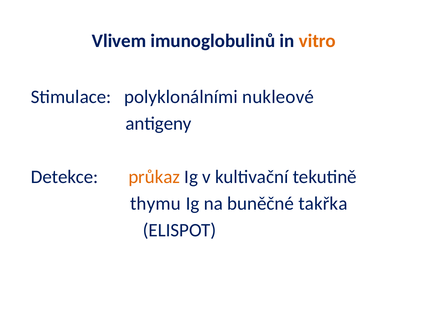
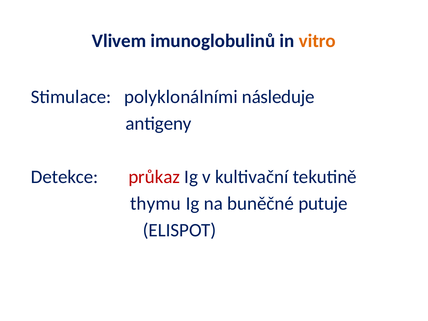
nukleové: nukleové -> následuje (278, 97)
průkaz colour: orange -> red (154, 177)
takřka: takřka -> putuje (323, 203)
